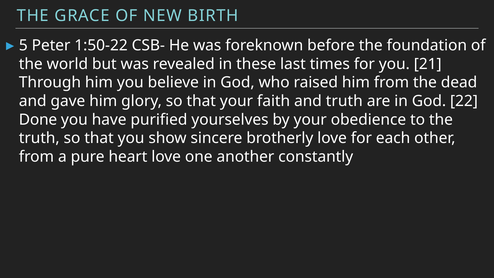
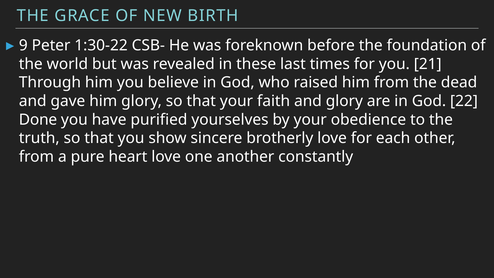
5: 5 -> 9 (23, 45)
1:50-22: 1:50-22 -> 1:30-22 (101, 45)
and truth: truth -> glory (344, 101)
